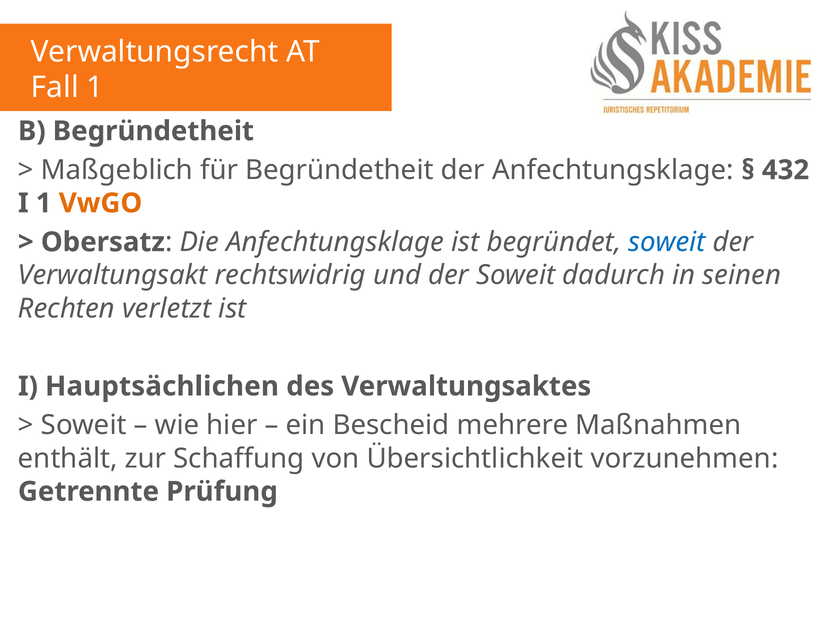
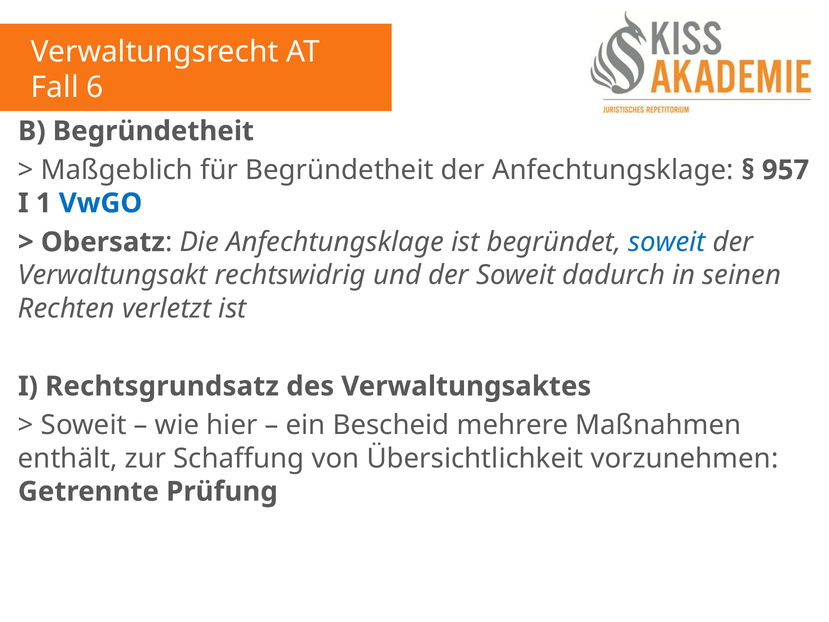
Fall 1: 1 -> 6 (95, 88)
432: 432 -> 957 (786, 170)
VwGO colour: orange -> blue (101, 203)
Hauptsächlichen: Hauptsächlichen -> Rechtsgrundsatz (162, 386)
